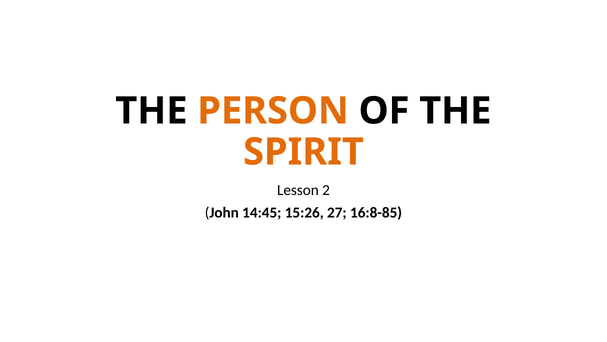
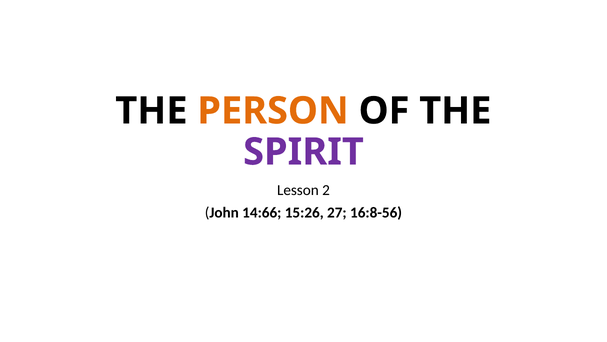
SPIRIT colour: orange -> purple (303, 152)
14:45: 14:45 -> 14:66 (262, 212)
16:8-85: 16:8-85 -> 16:8-56 (376, 212)
